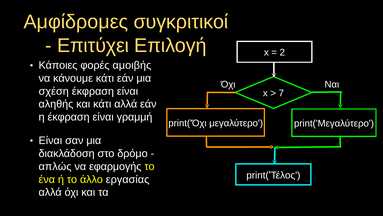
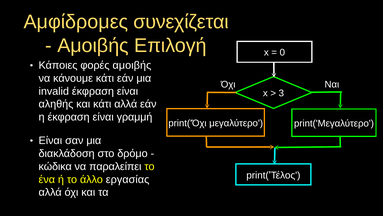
συγκριτικοί: συγκριτικοί -> συνεχίζεται (181, 22)
Επιτύχει: Επιτύχει -> Αμοιβής (93, 45)
2: 2 -> 0 (282, 52)
σχέση: σχέση -> invalid (54, 91)
7: 7 -> 3 (281, 93)
απλώς: απλώς -> κώδικα (55, 166)
εφαρμογής: εφαρμογής -> παραλείπει (115, 166)
